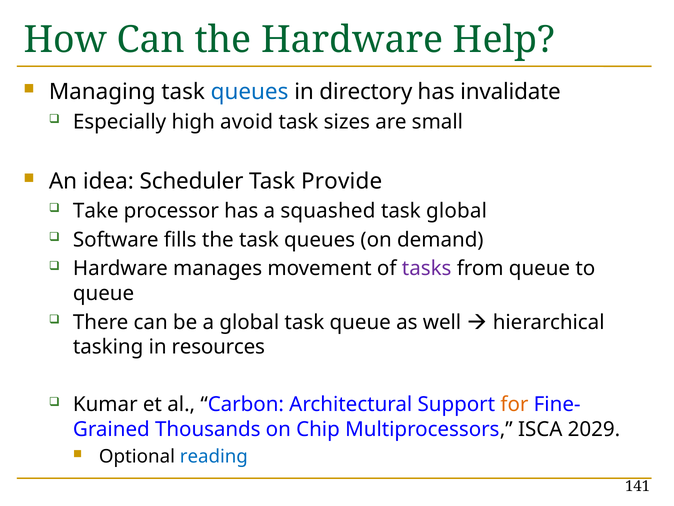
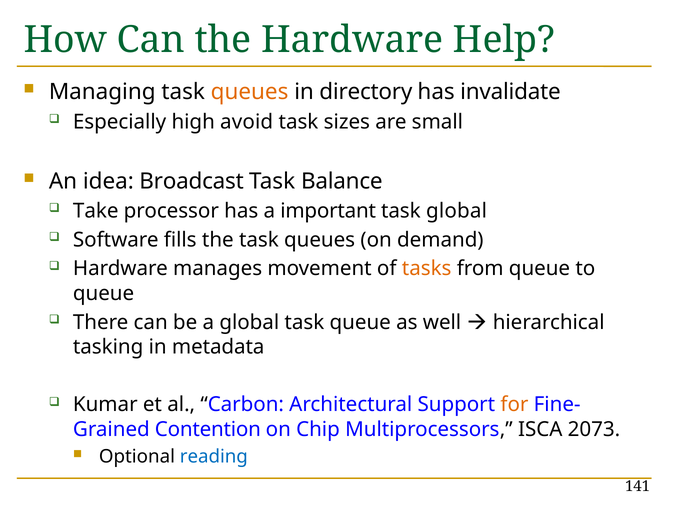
queues colour: blue -> orange (250, 92)
Scheduler: Scheduler -> Broadcast (192, 181)
Provide: Provide -> Balance (342, 181)
squashed: squashed -> important (328, 211)
tasks colour: purple -> orange (427, 268)
resources: resources -> metadata (218, 347)
Thousands: Thousands -> Contention (208, 429)
2029: 2029 -> 2073 (594, 429)
